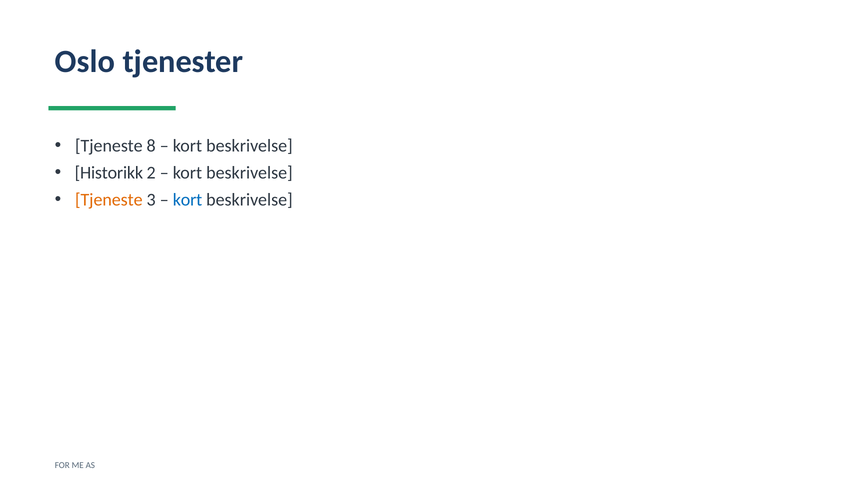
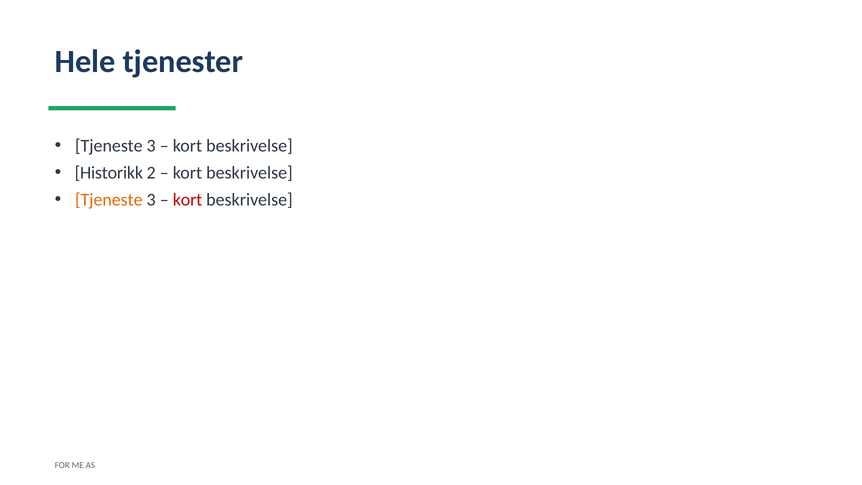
Oslo: Oslo -> Hele (85, 62)
8: 8 -> 3 (151, 146)
kort colour: blue -> red (188, 200)
